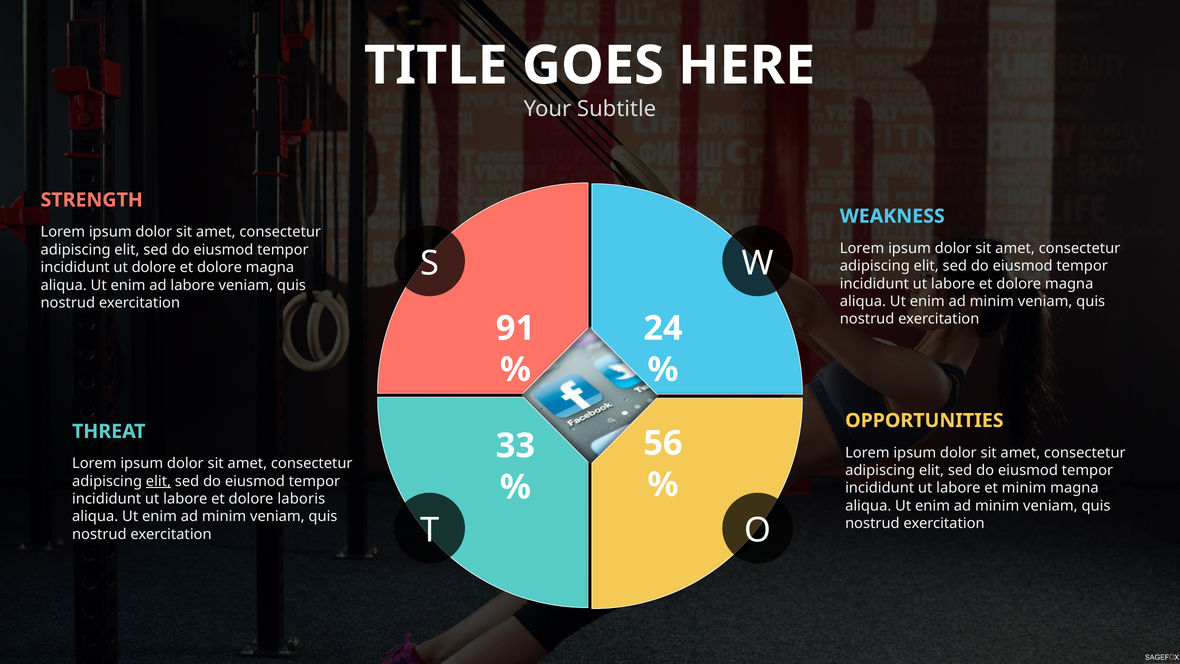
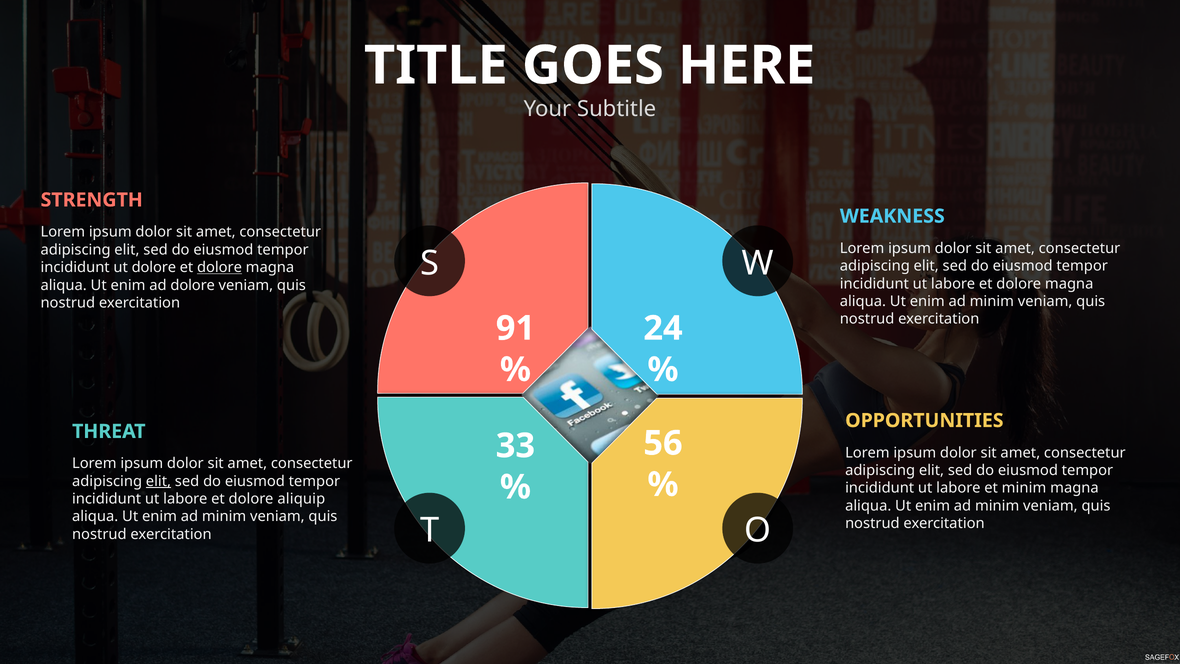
dolore underline: none -> present (220, 267)
ad labore: labore -> dolore (193, 285)
laboris: laboris -> aliquip (301, 499)
